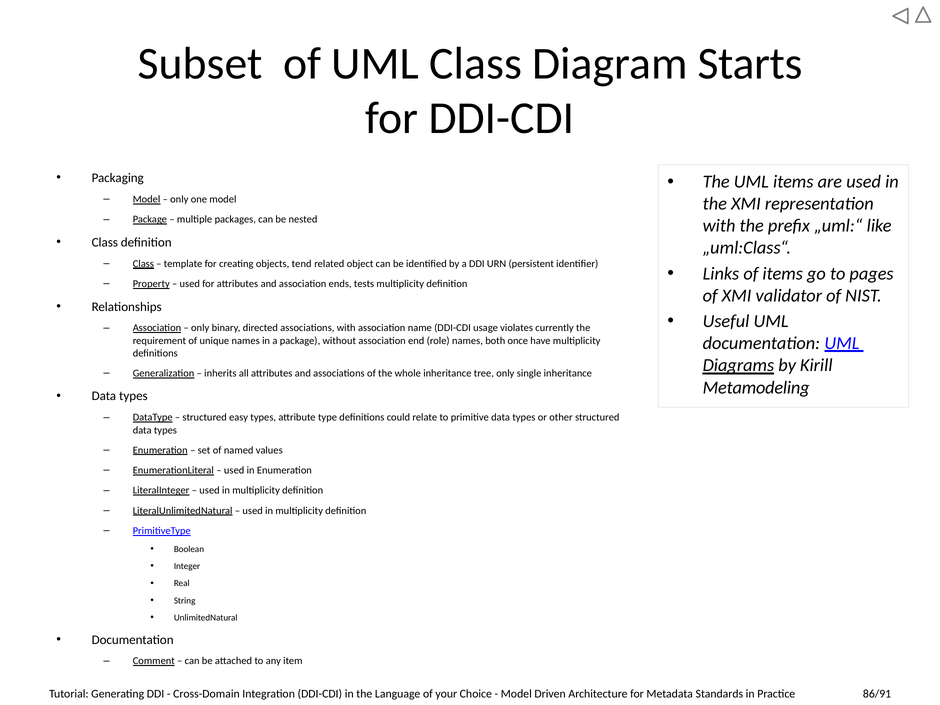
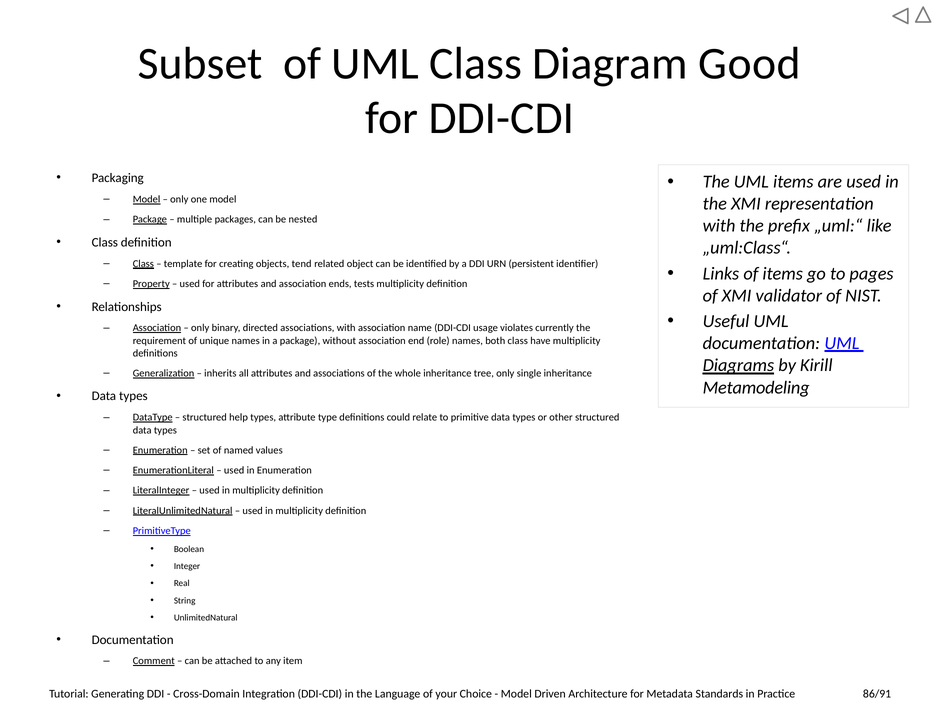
Starts: Starts -> Good (750, 64)
both once: once -> class (518, 341)
easy: easy -> help (239, 417)
